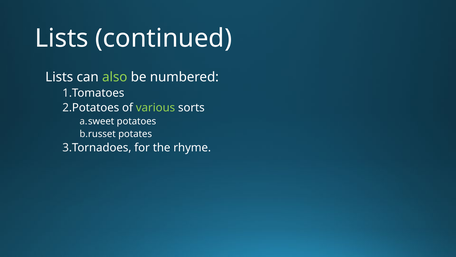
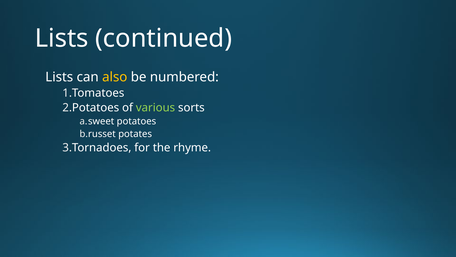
also colour: light green -> yellow (115, 77)
